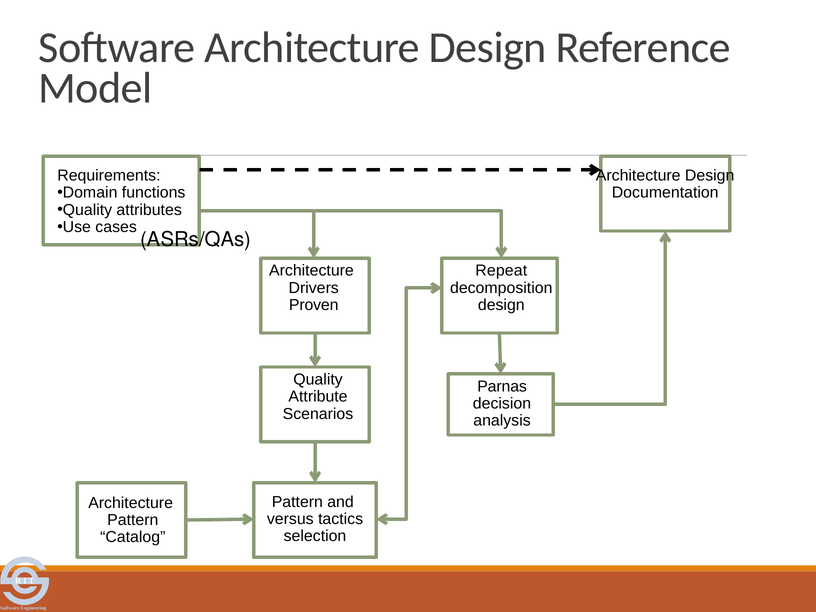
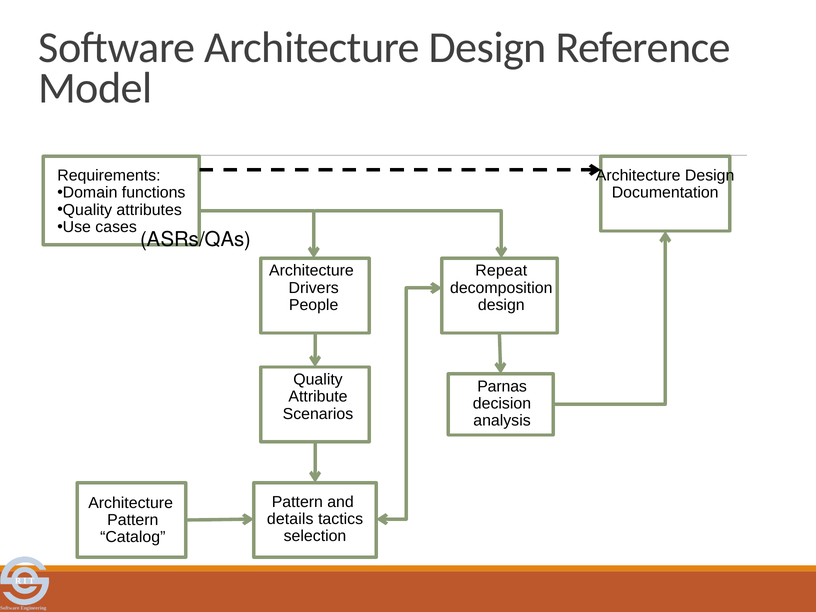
Proven: Proven -> People (314, 305)
versus: versus -> details (290, 519)
